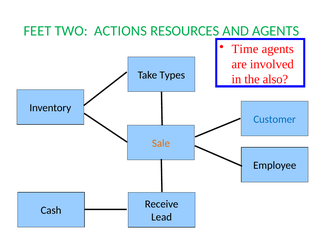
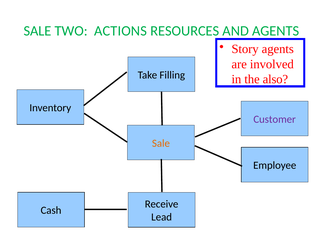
FEET: FEET -> SALE (38, 31)
Time: Time -> Story (245, 49)
Types: Types -> Filling (172, 75)
Customer colour: blue -> purple (275, 119)
